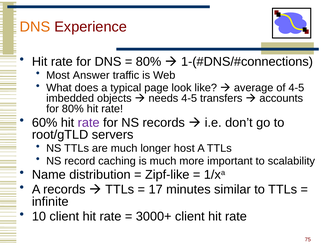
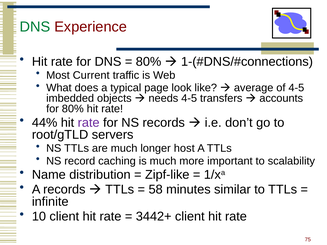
DNS colour: orange -> green (35, 27)
Answer: Answer -> Current (91, 75)
60%: 60% -> 44% (45, 123)
17: 17 -> 58 (156, 190)
3000+: 3000+ -> 3442+ (154, 217)
